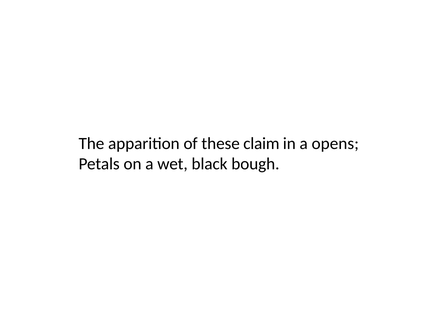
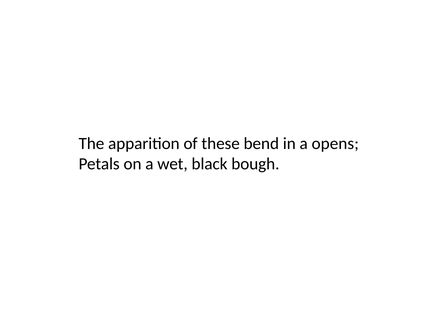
claim: claim -> bend (261, 144)
